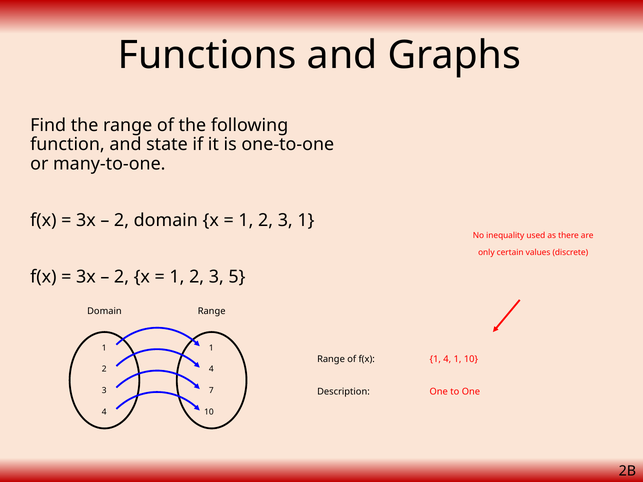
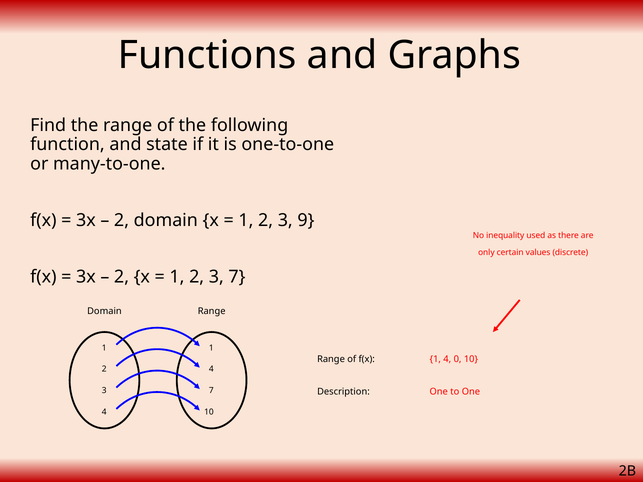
3 1: 1 -> 9 (306, 220)
3 5: 5 -> 7 (237, 277)
4 1: 1 -> 0 (458, 360)
